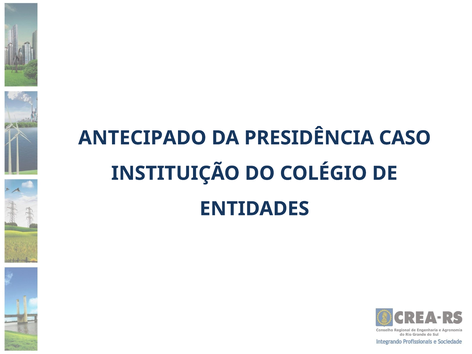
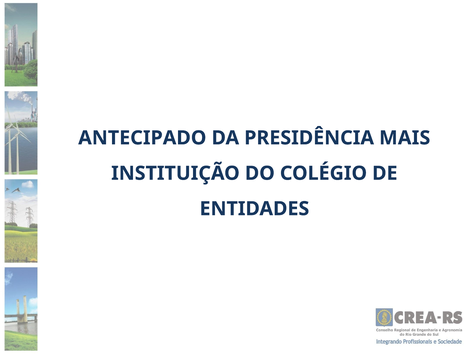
CASO: CASO -> MAIS (405, 138)
